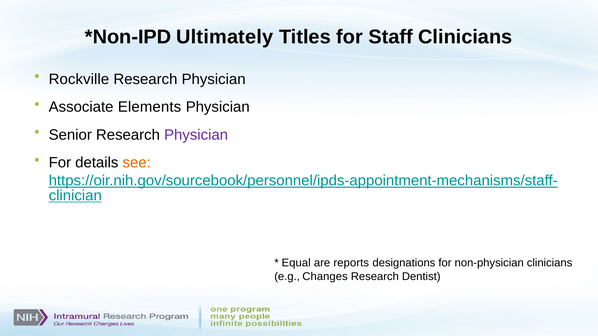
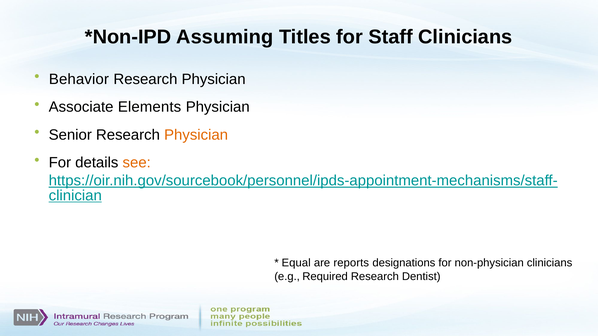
Ultimately: Ultimately -> Assuming (225, 37)
Rockville: Rockville -> Behavior (79, 79)
Physician colour: purple -> orange (196, 135)
Changes: Changes -> Required (325, 277)
